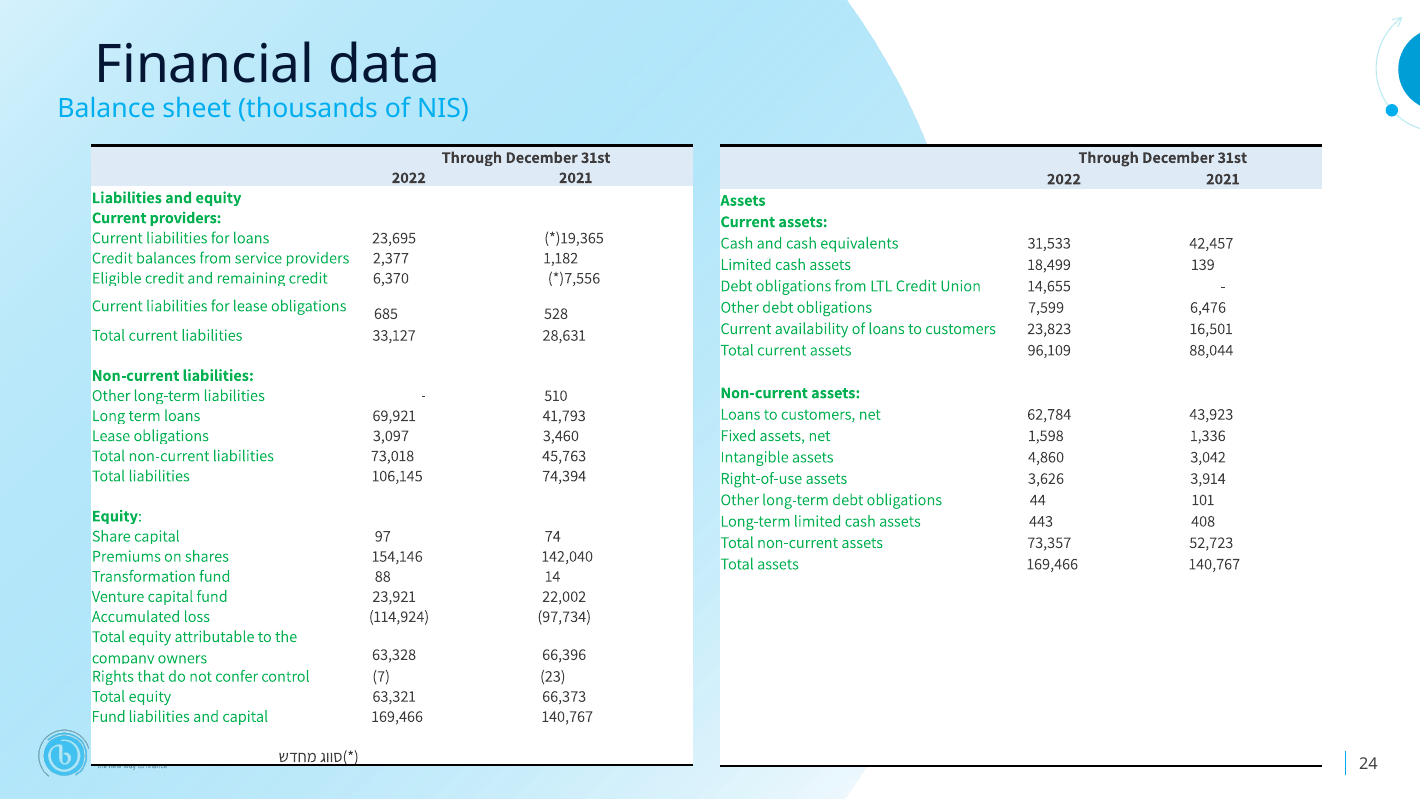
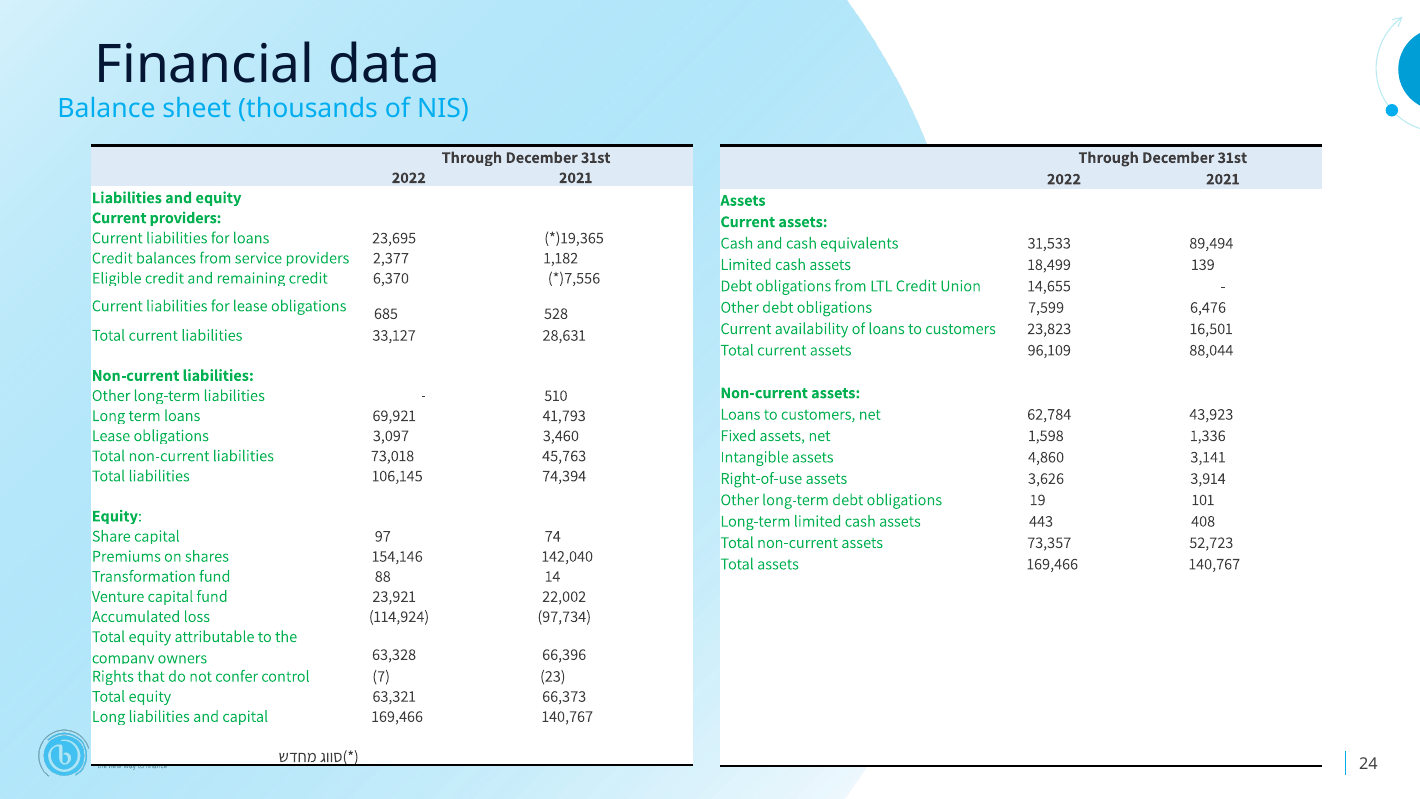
42,457: 42,457 -> 89,494 (1211, 243)
3,042: 3,042 -> 3,141 (1208, 457)
44: 44 -> 19 (1038, 500)
Fund: Fund -> Long (109, 716)
